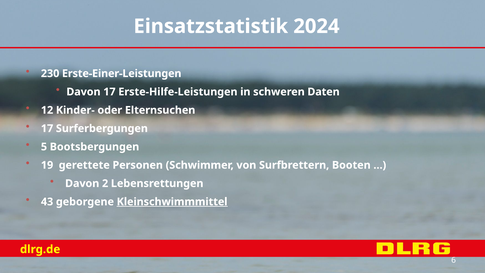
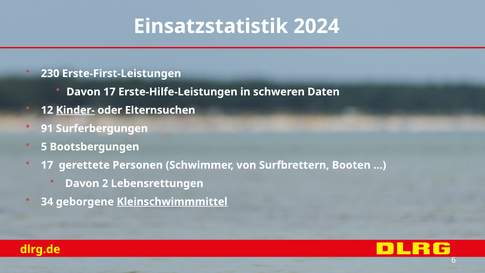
Erste-Einer-Leistungen: Erste-Einer-Leistungen -> Erste-First-Leistungen (122, 73)
Kinder- underline: none -> present (75, 110)
17: 17 -> 91 (47, 128)
19: 19 -> 17 (47, 165)
43: 43 -> 34 (47, 202)
